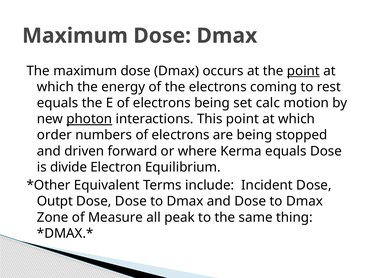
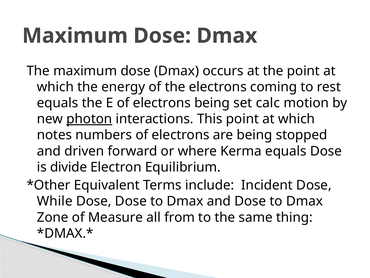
point underline: present -> none (303, 71)
order: order -> notes (54, 135)
Outpt: Outpt -> While (55, 201)
peak: peak -> from (180, 217)
